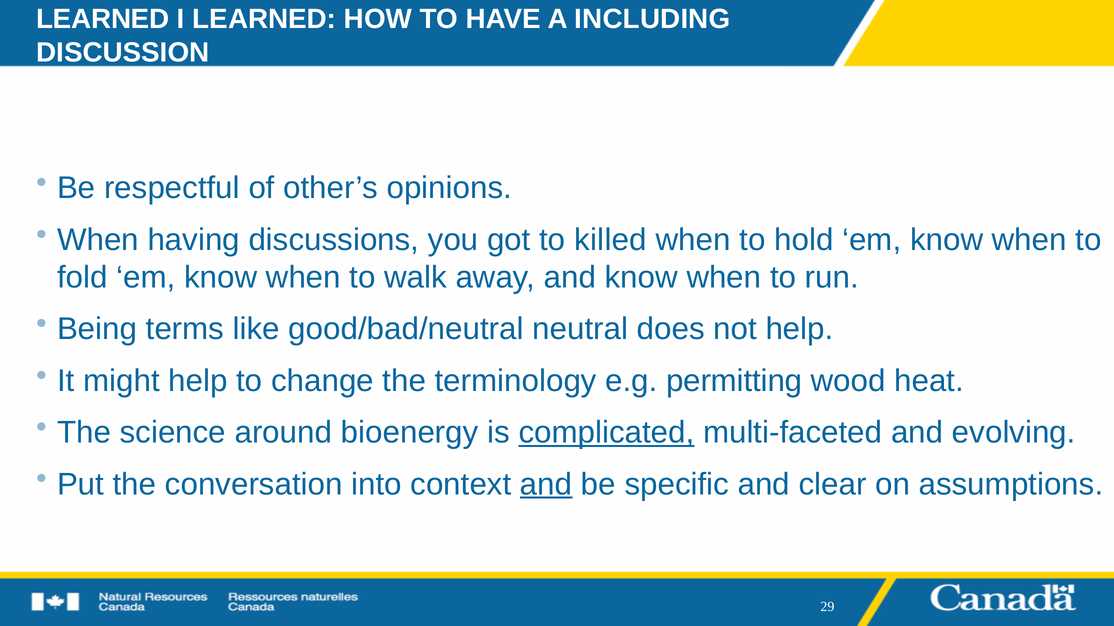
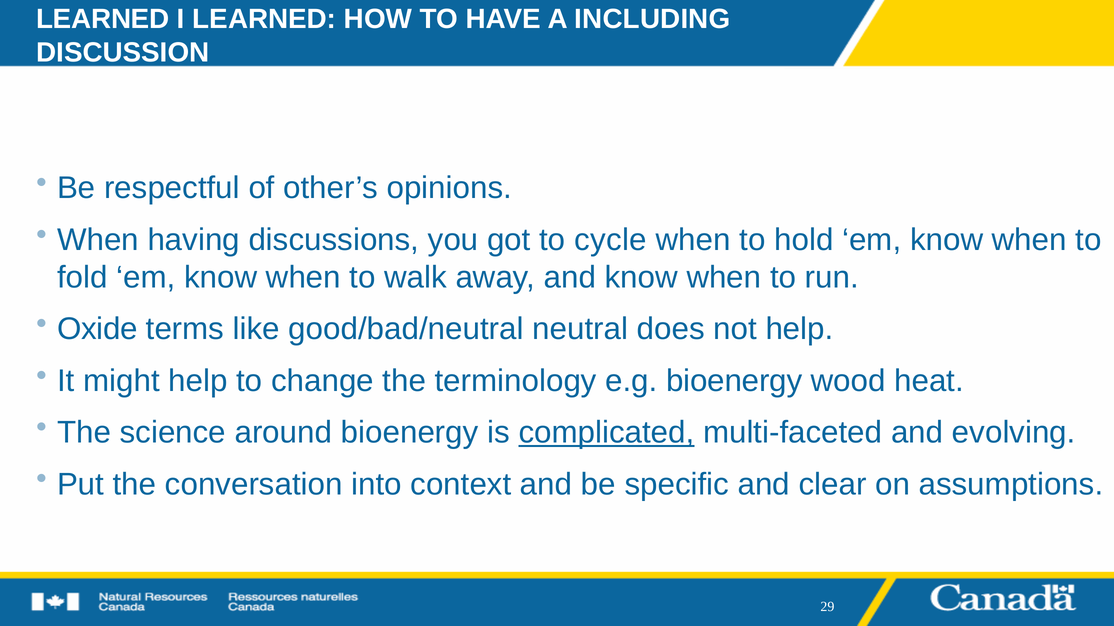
killed: killed -> cycle (610, 240)
Being: Being -> Oxide (97, 329)
e.g permitting: permitting -> bioenergy (734, 381)
and underline: present -> none (546, 485)
